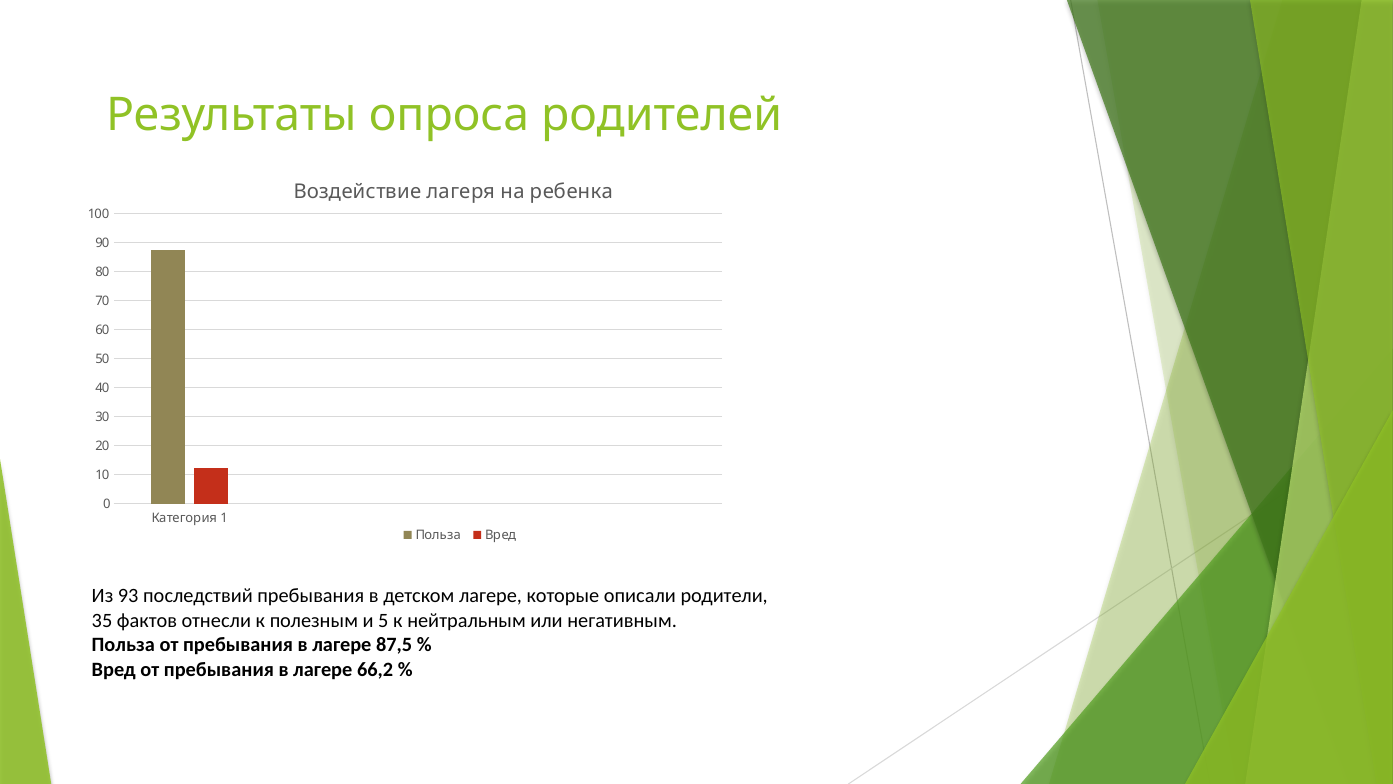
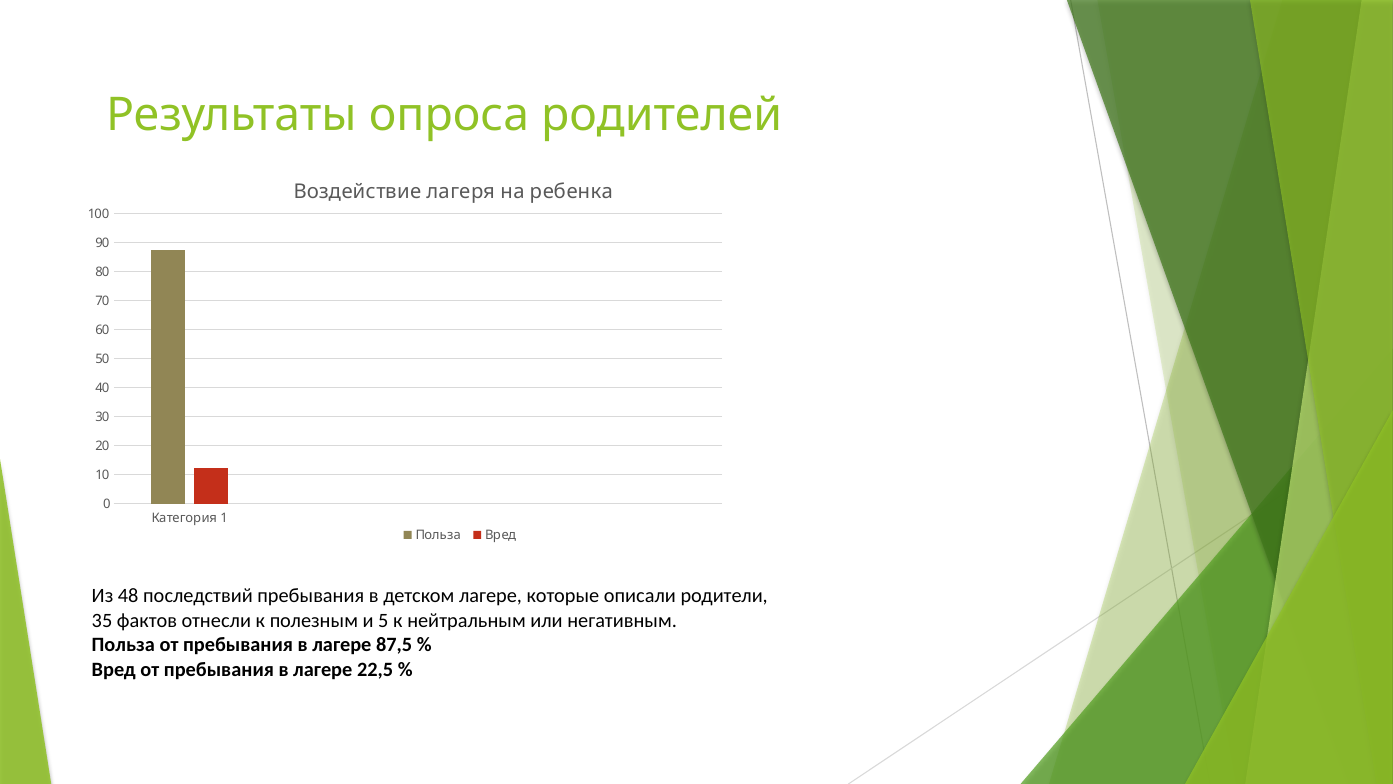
93: 93 -> 48 (128, 596)
66,2: 66,2 -> 22,5 (375, 669)
